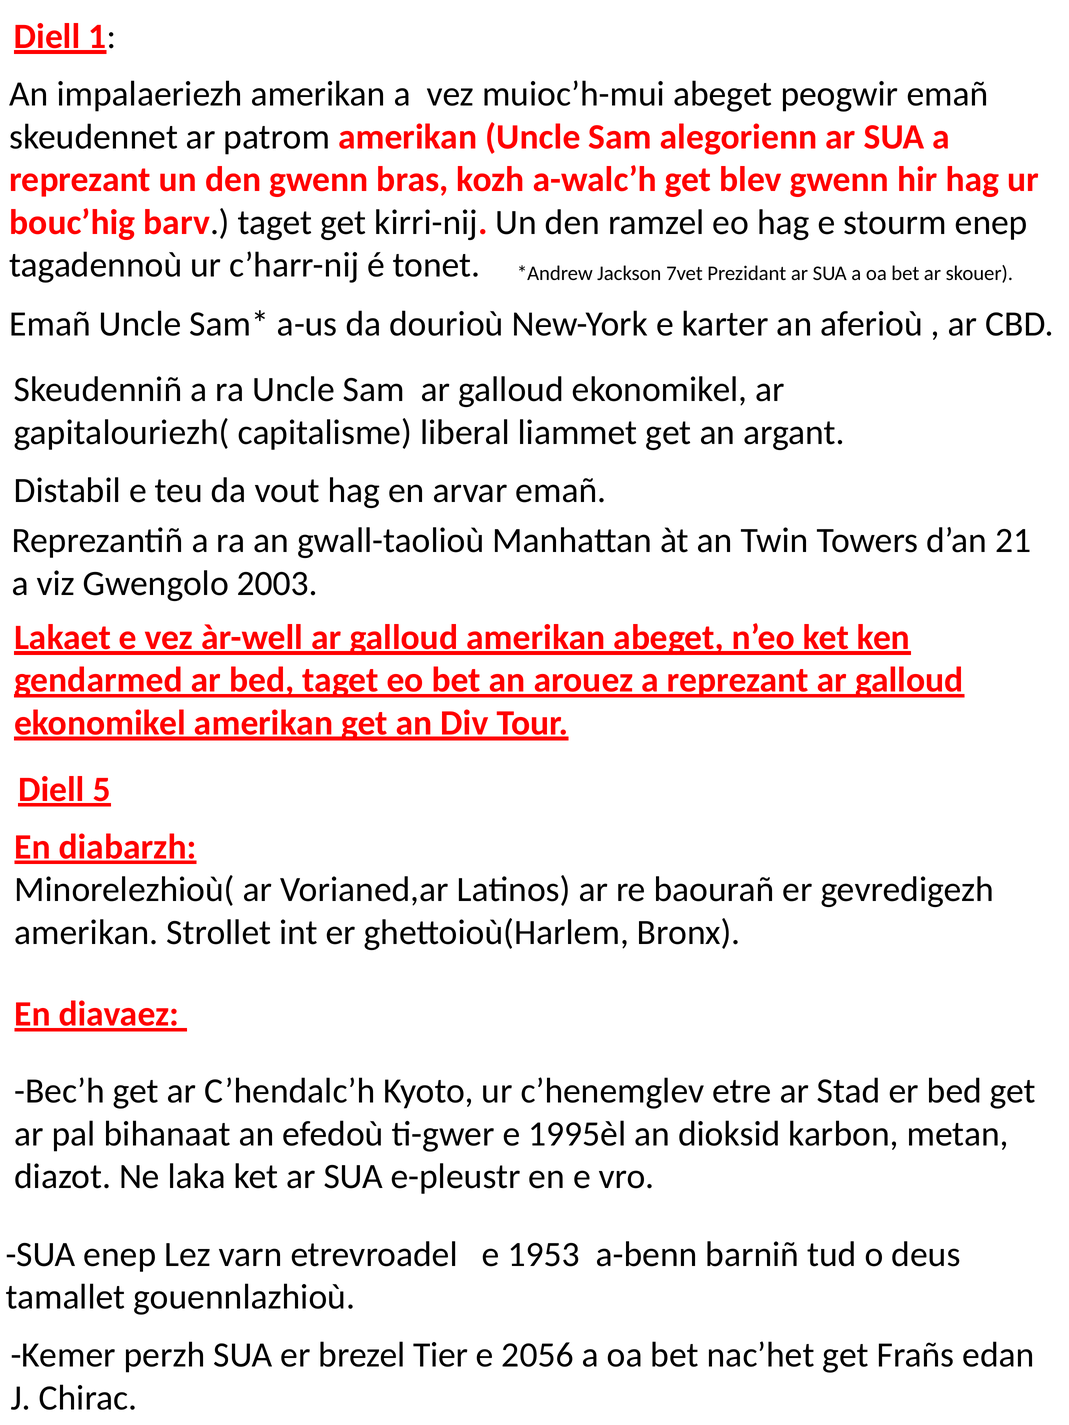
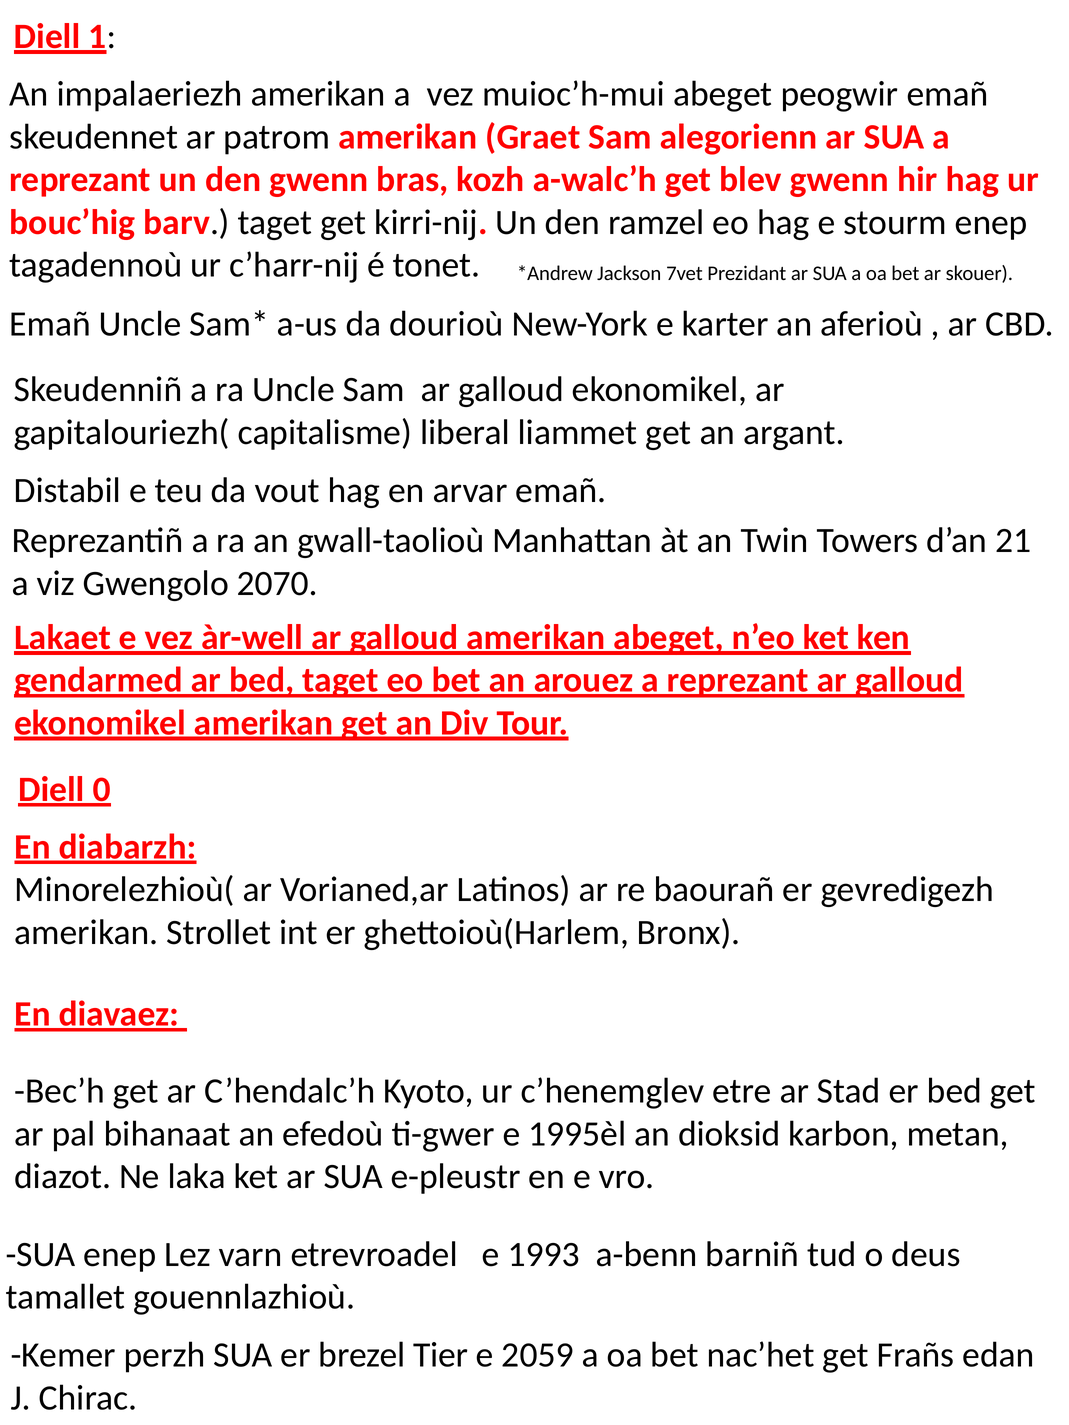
amerikan Uncle: Uncle -> Graet (533, 137)
2003: 2003 -> 2070 (277, 584)
5: 5 -> 0 (102, 790)
1953: 1953 -> 1993 (544, 1255)
2056: 2056 -> 2059 (538, 1355)
